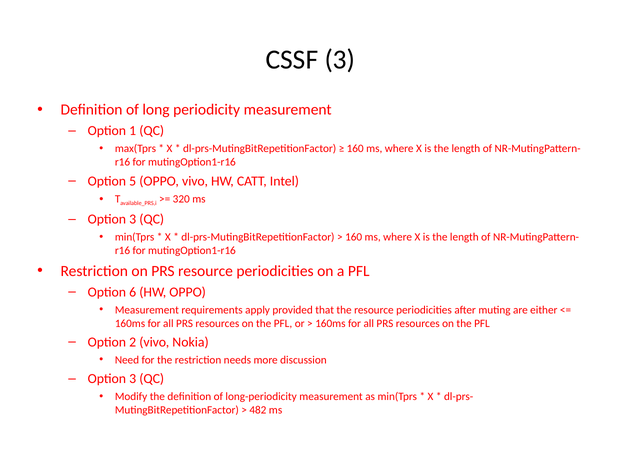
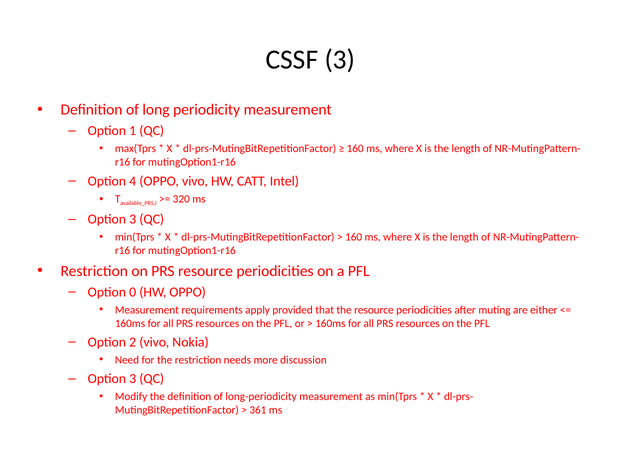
5: 5 -> 4 (133, 181)
6: 6 -> 0 (133, 292)
482: 482 -> 361 (258, 410)
